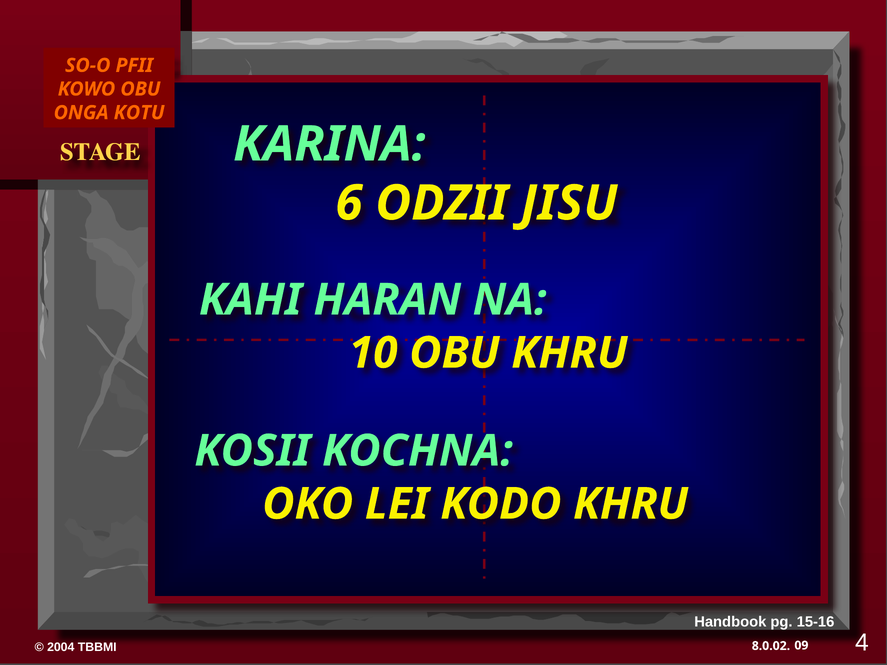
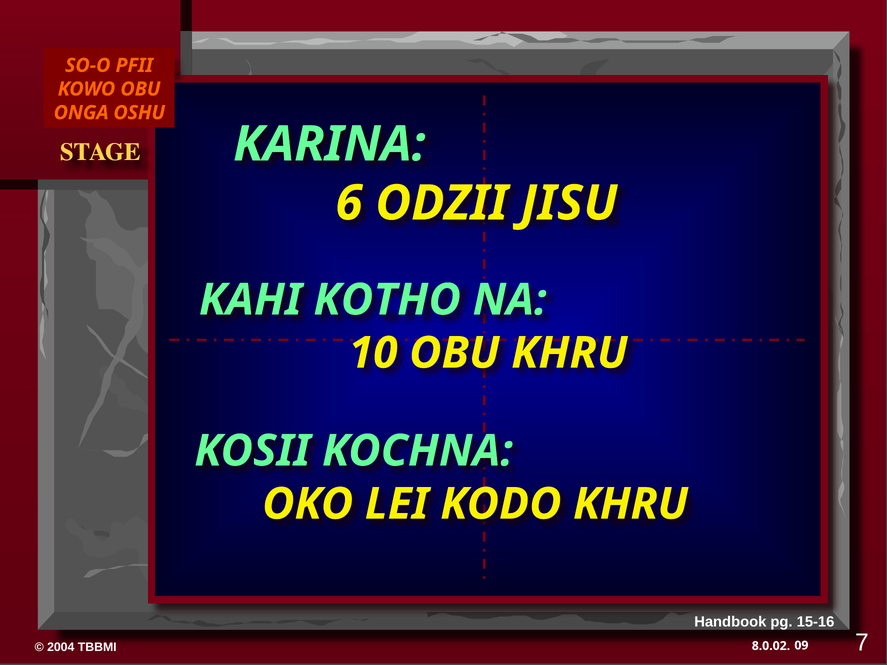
KOTU: KOTU -> OSHU (139, 113)
HARAN: HARAN -> KOTHO (387, 300)
4: 4 -> 7 (862, 643)
